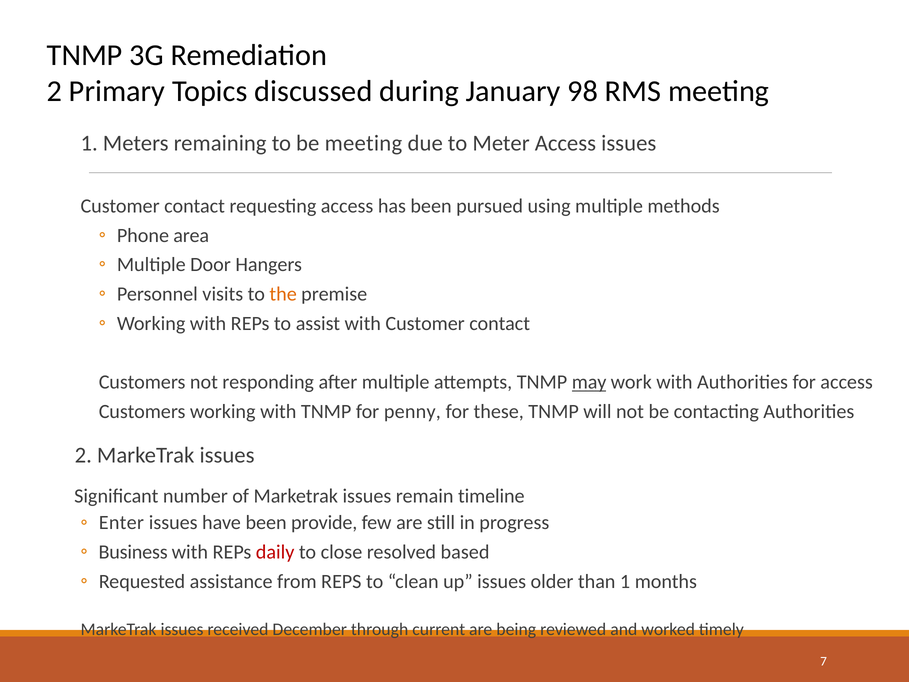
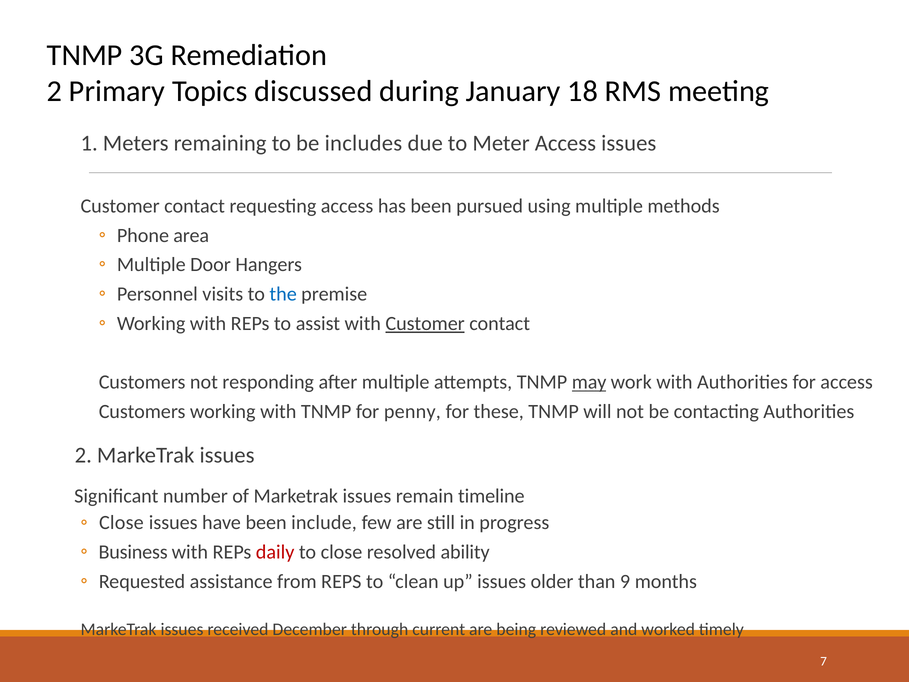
98: 98 -> 18 (583, 91)
be meeting: meeting -> includes (363, 143)
the colour: orange -> blue (283, 294)
Customer underline: none -> present (425, 323)
Enter: Enter -> Close (121, 523)
provide: provide -> include (324, 523)
based: based -> ability (465, 552)
than 1: 1 -> 9 (625, 581)
